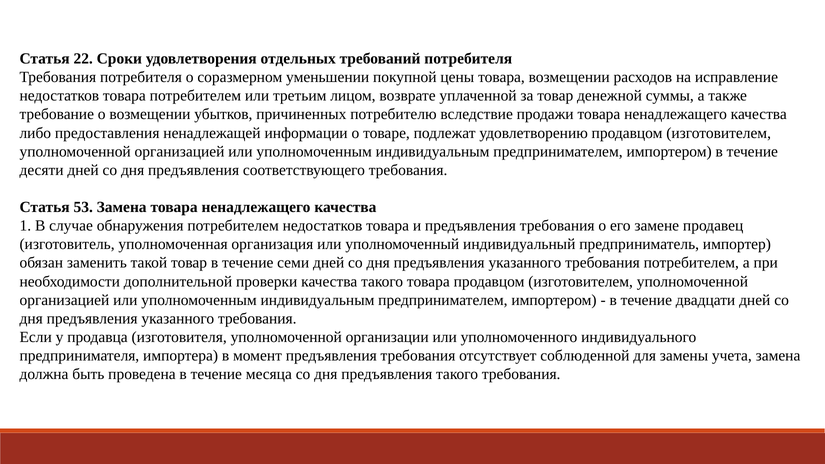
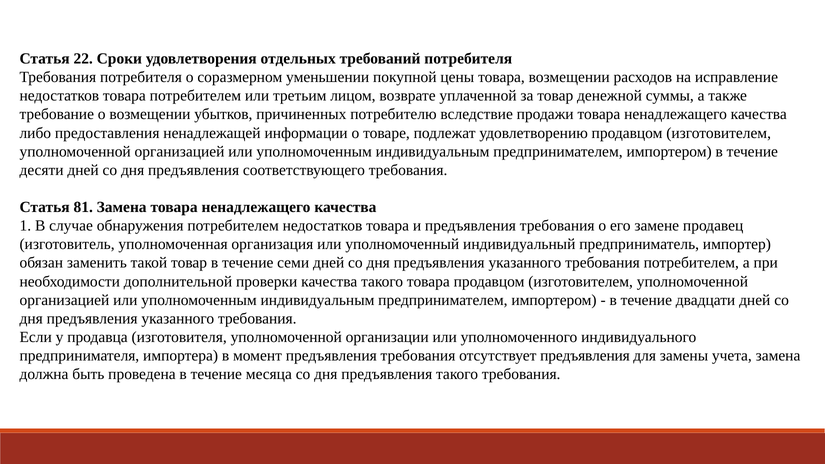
53: 53 -> 81 (83, 207)
отсутствует соблюденной: соблюденной -> предъявления (585, 356)
